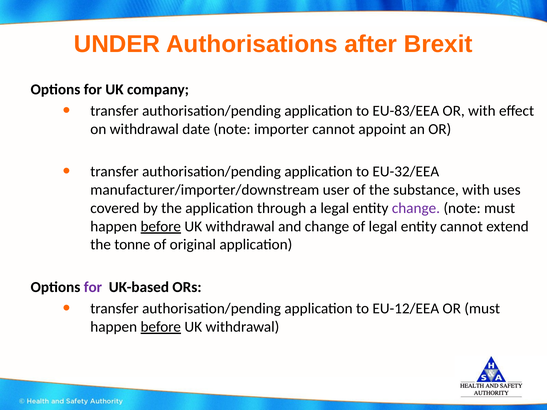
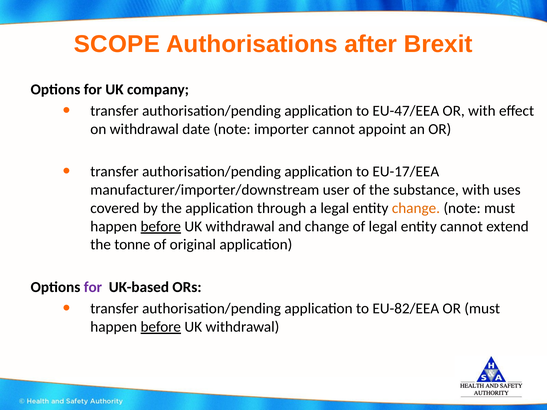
UNDER: UNDER -> SCOPE (117, 44)
EU-83/EEA: EU-83/EEA -> EU-47/EEA (406, 111)
EU-32/EEA: EU-32/EEA -> EU-17/EEA (406, 172)
change colour: purple -> orange (416, 208)
EU-12/EEA: EU-12/EEA -> EU-82/EEA (406, 309)
